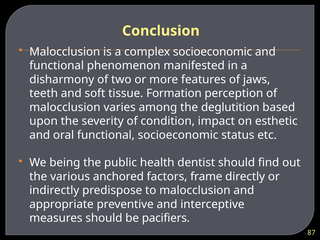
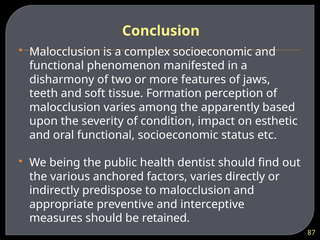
deglutition: deglutition -> apparently (230, 107)
factors frame: frame -> varies (206, 177)
pacifiers: pacifiers -> retained (166, 218)
